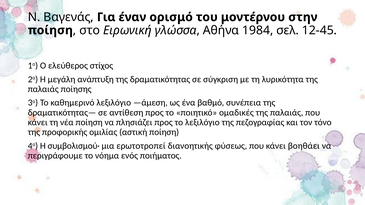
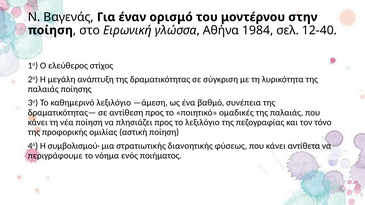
12-45: 12-45 -> 12-40 (319, 30)
ερωτοτροπεί: ερωτοτροπεί -> στρατιωτικής (141, 146)
βοηθάει: βοηθάει -> αντίθετα (304, 146)
